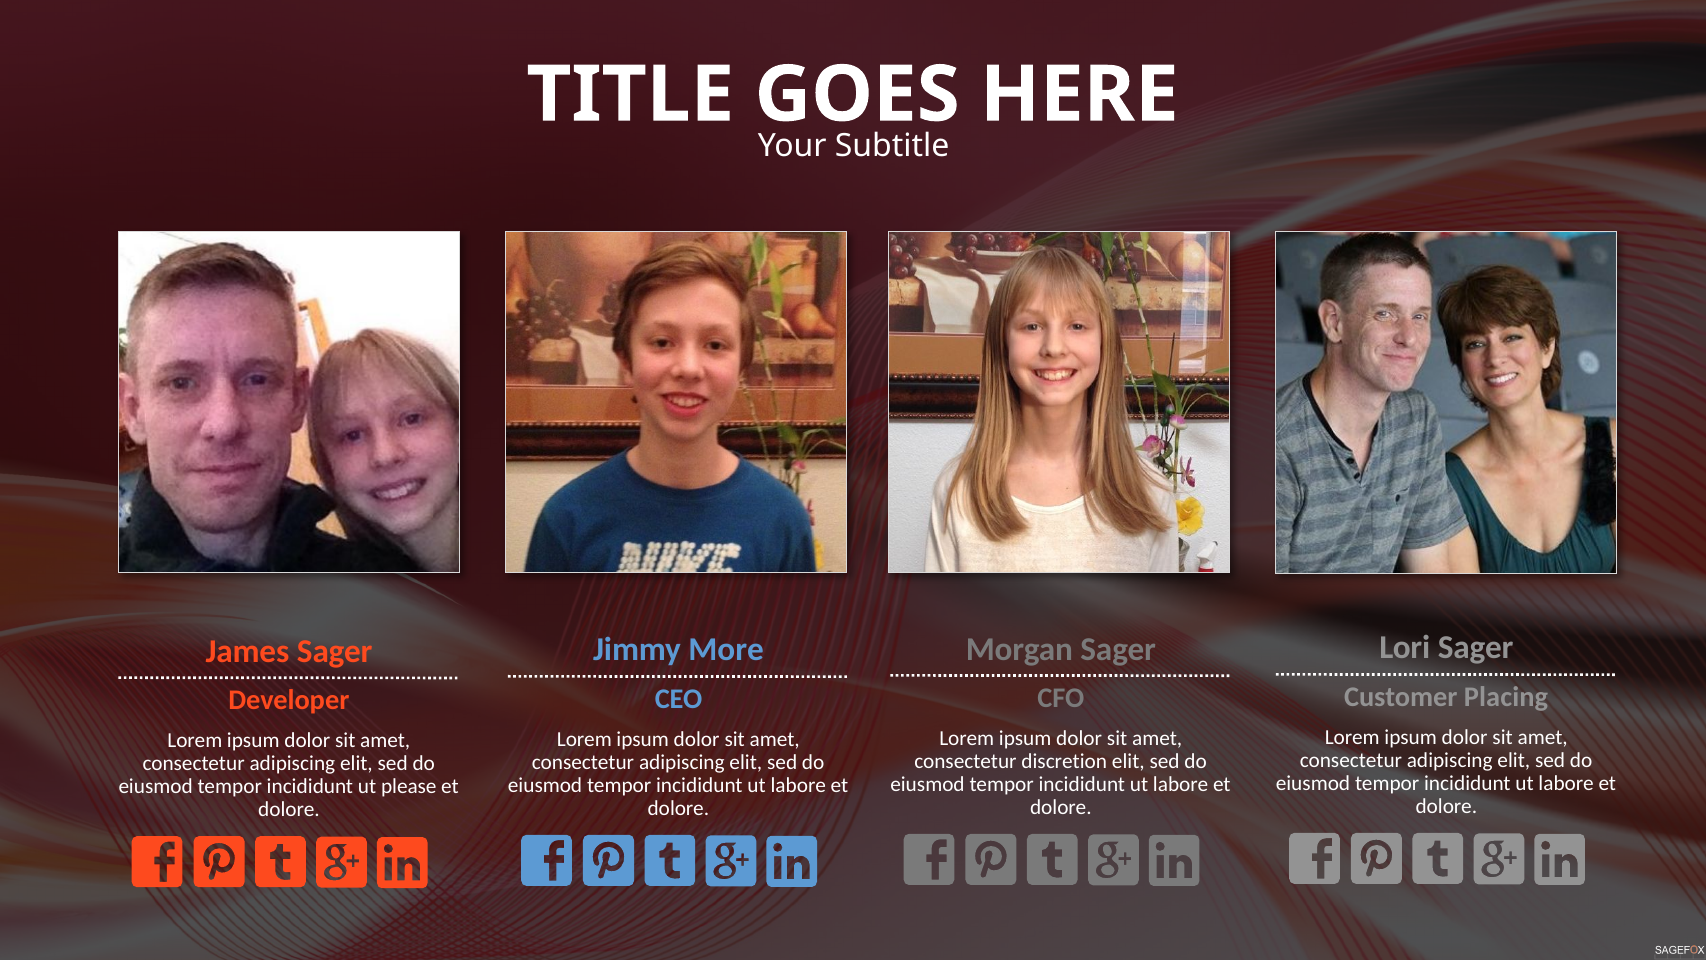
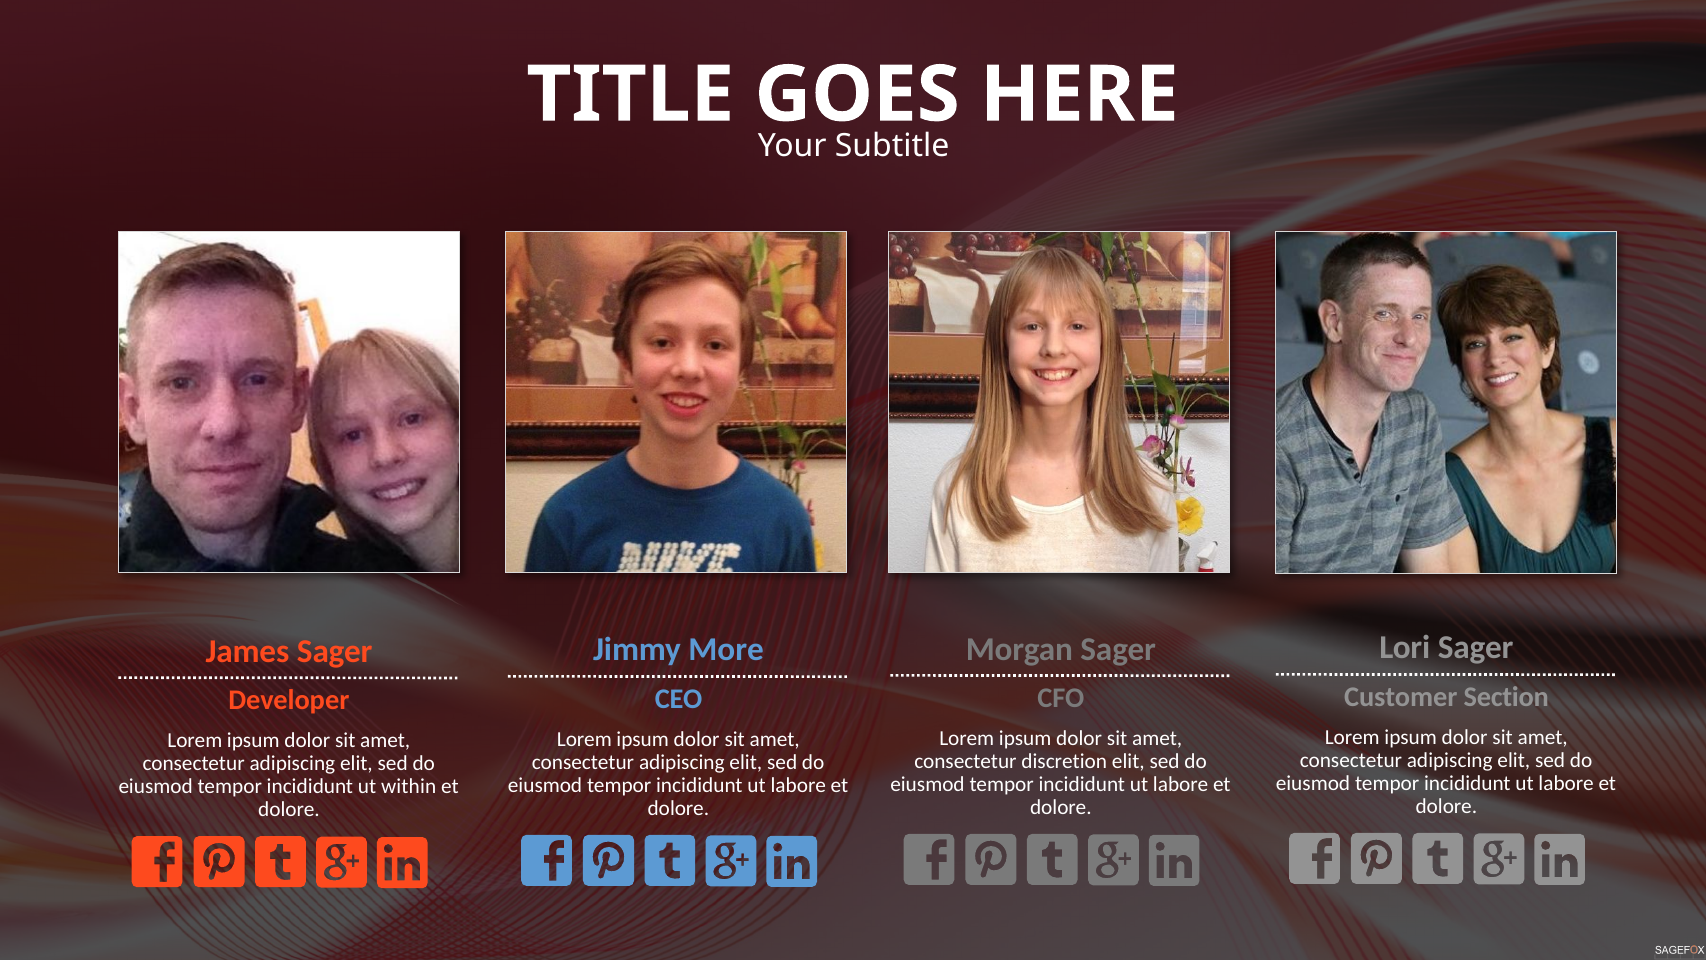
Placing: Placing -> Section (1506, 697)
please: please -> within (409, 786)
